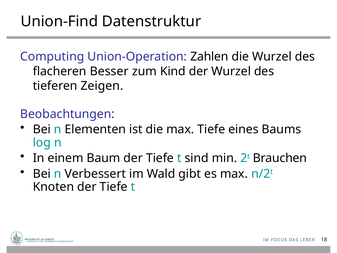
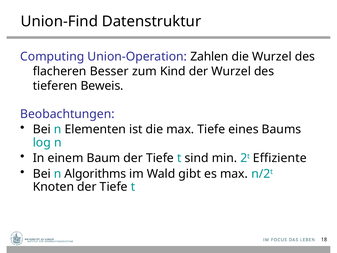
Zeigen: Zeigen -> Beweis (102, 86)
Brauchen: Brauchen -> Effiziente (280, 158)
Verbessert: Verbessert -> Algorithms (95, 174)
